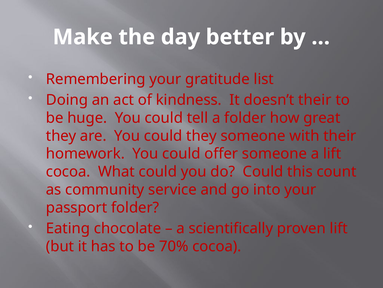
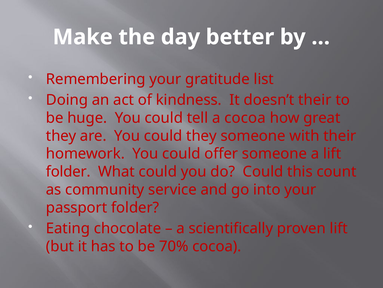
a folder: folder -> cocoa (245, 118)
cocoa: cocoa -> folder (68, 171)
